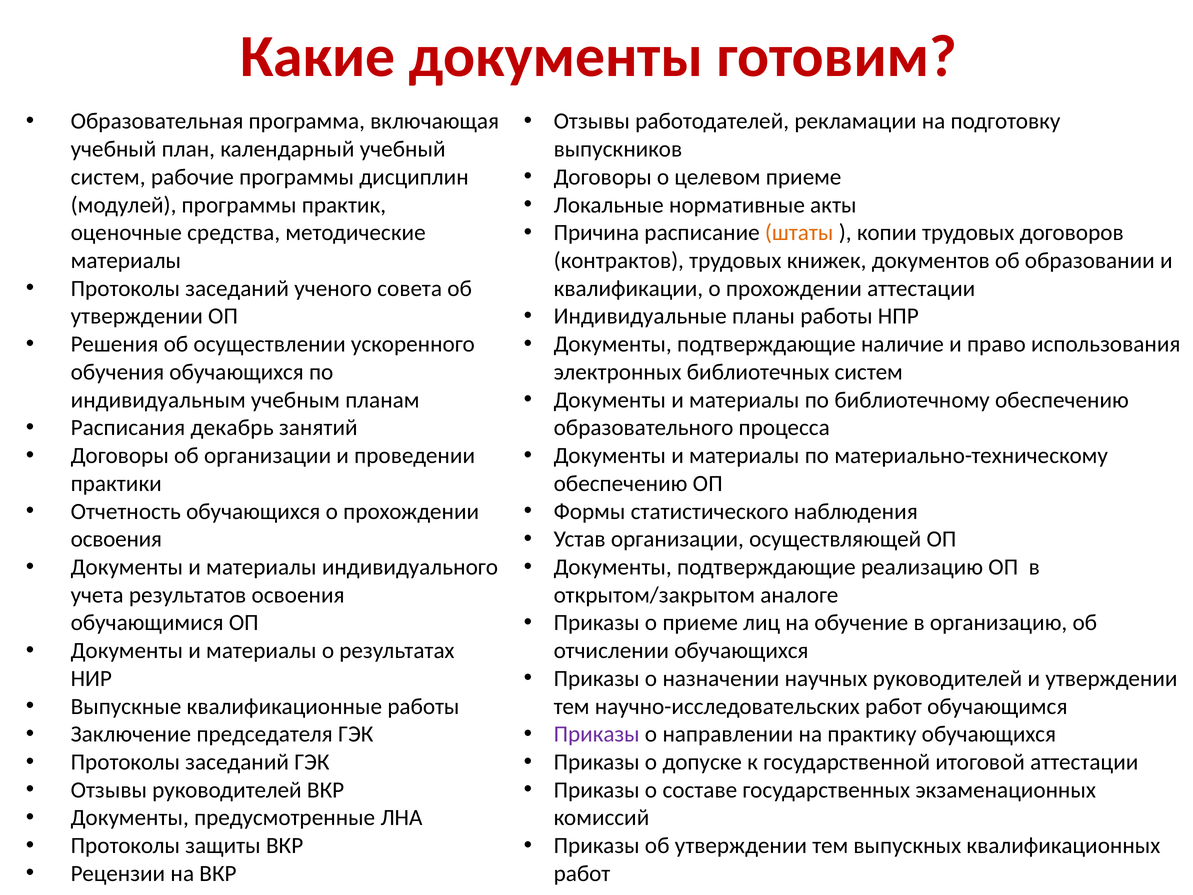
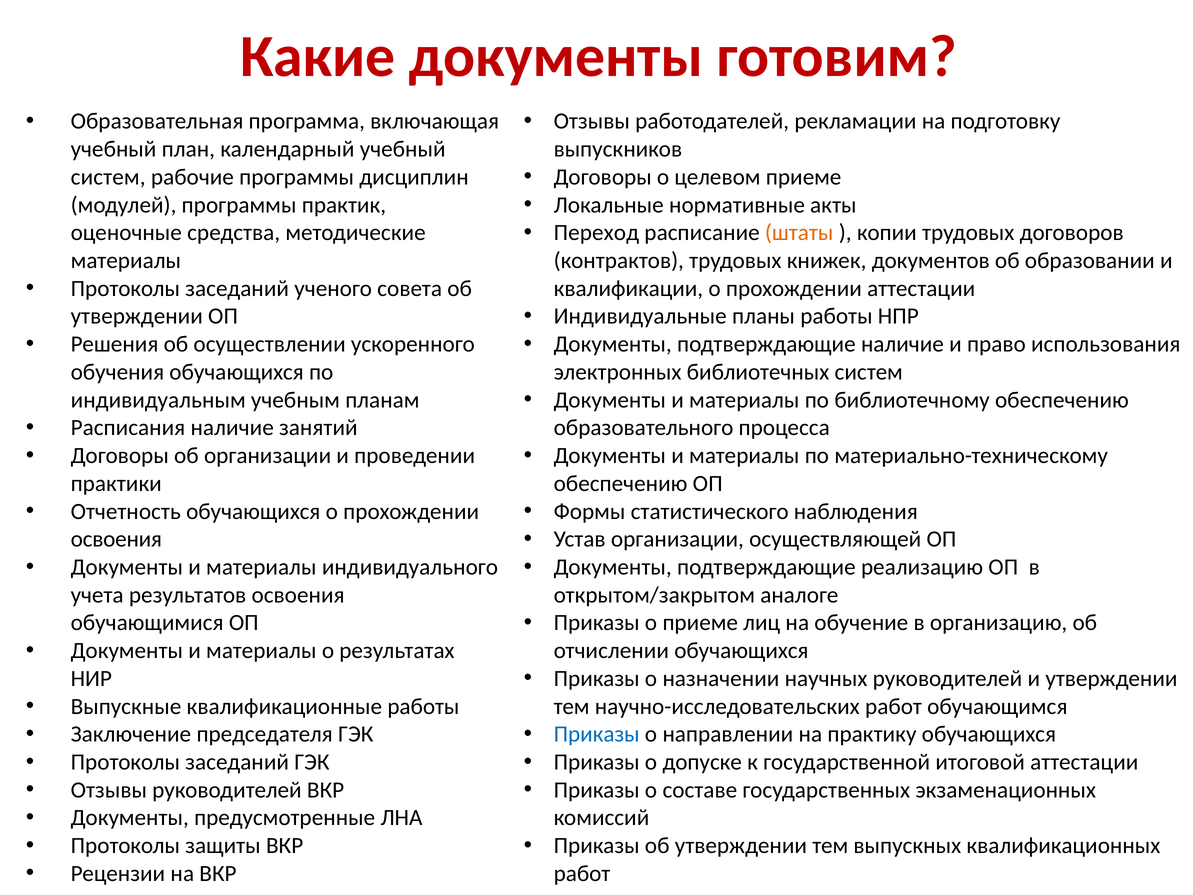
Причина: Причина -> Переход (596, 233)
Расписания декабрь: декабрь -> наличие (232, 428)
Приказы colour: purple -> blue (597, 734)
